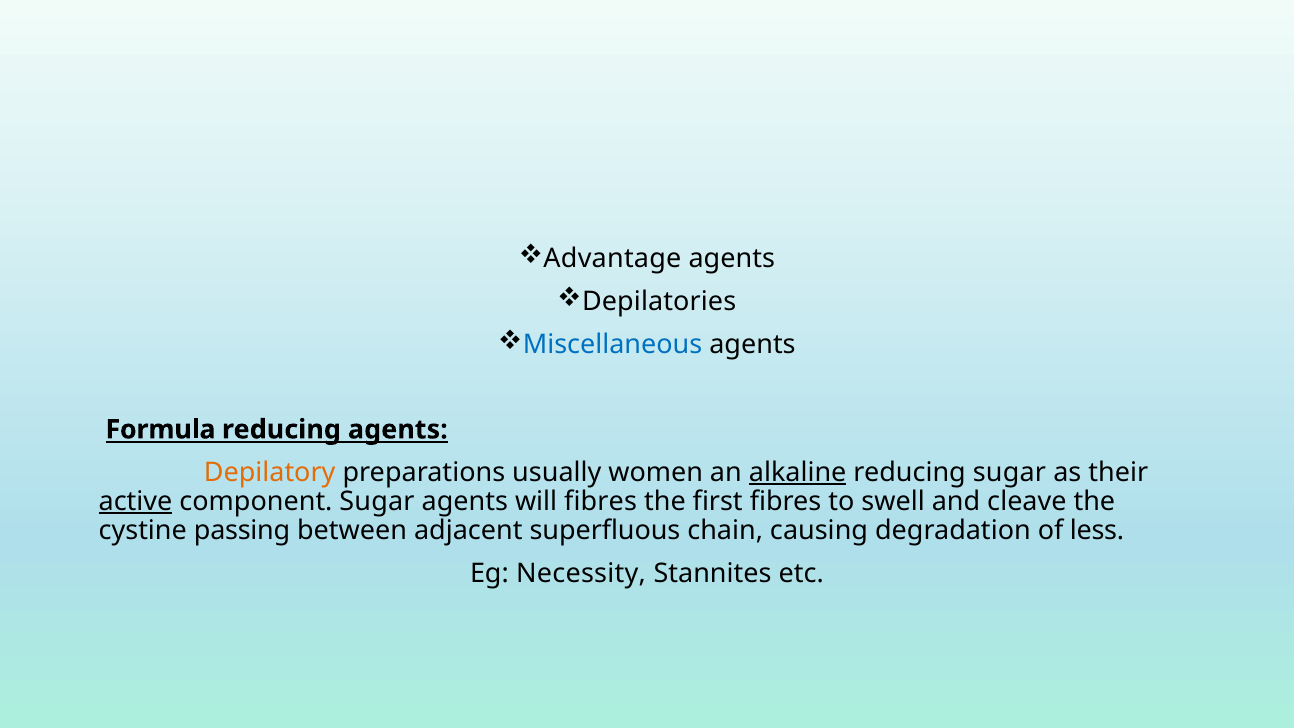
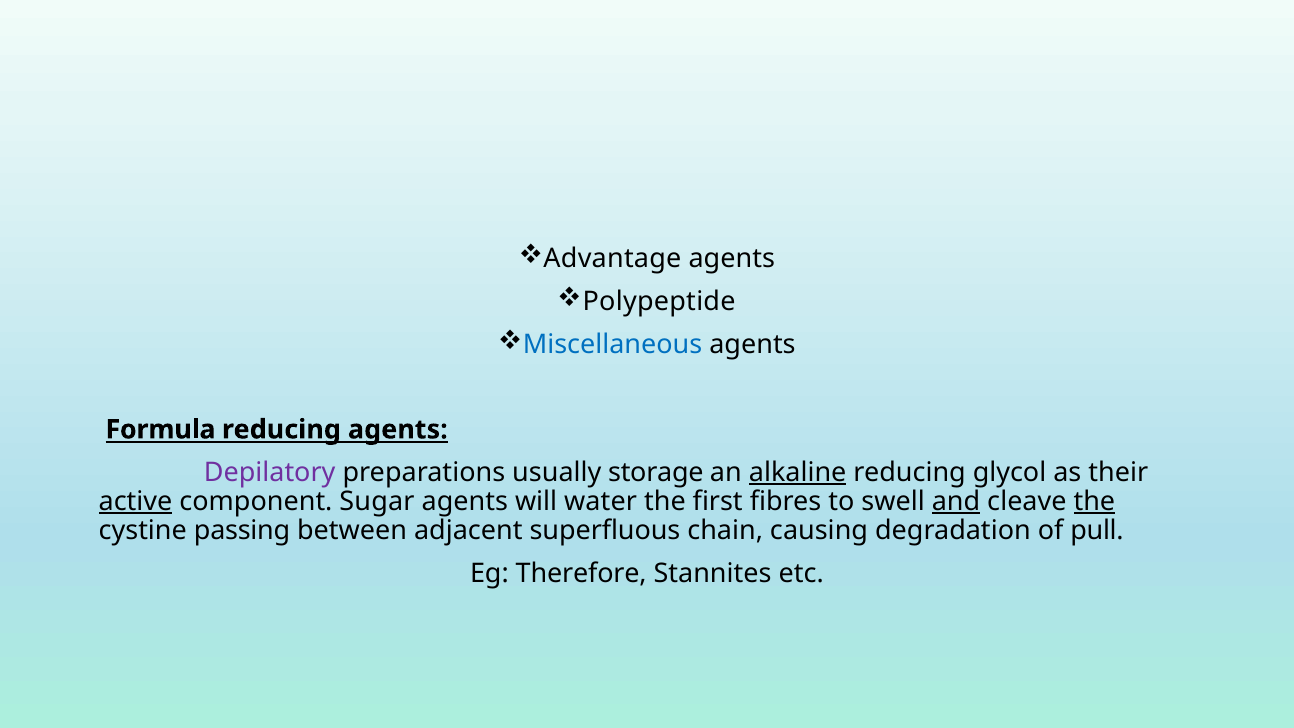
Depilatories: Depilatories -> Polypeptide (659, 302)
Depilatory colour: orange -> purple (270, 472)
women: women -> storage (656, 472)
reducing sugar: sugar -> glycol (1010, 472)
will fibres: fibres -> water (601, 501)
and underline: none -> present (956, 501)
the underline: none -> present (1094, 501)
less: less -> pull (1097, 530)
Necessity: Necessity -> Therefore (581, 573)
